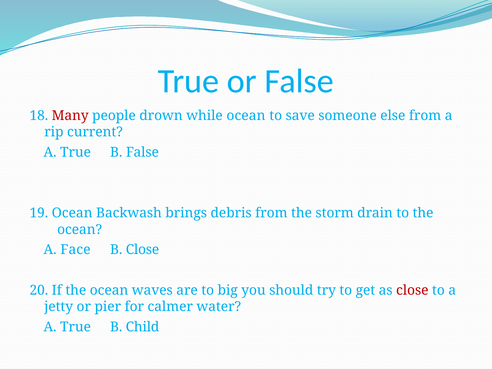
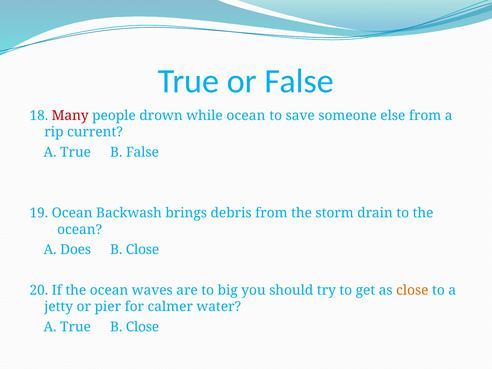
Face: Face -> Does (76, 250)
close colour: red -> orange (412, 290)
True B Child: Child -> Close (143, 327)
